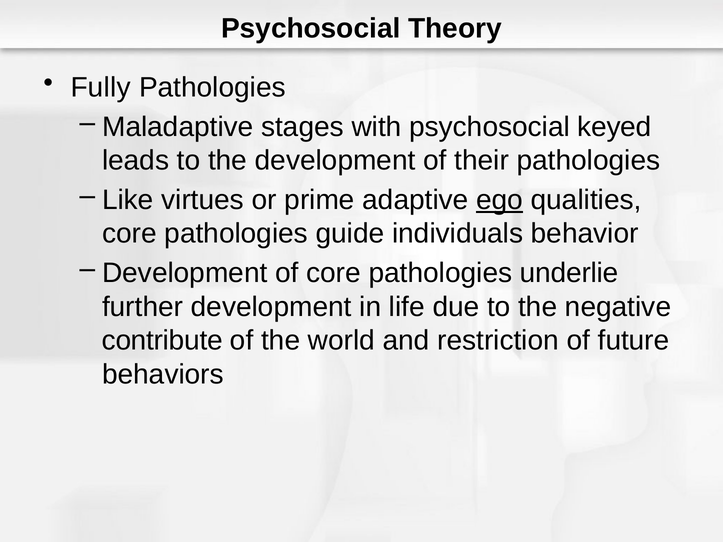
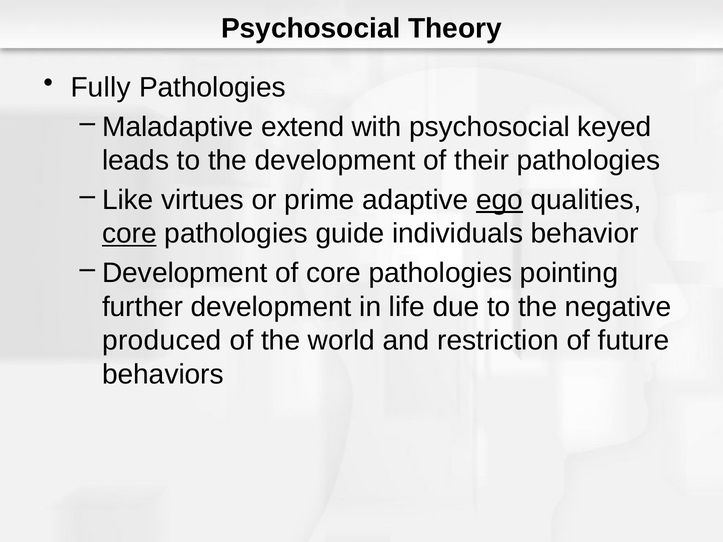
stages: stages -> extend (303, 127)
core underline: none -> present (129, 234)
underlie: underlie -> pointing (569, 273)
contribute: contribute -> produced (162, 341)
